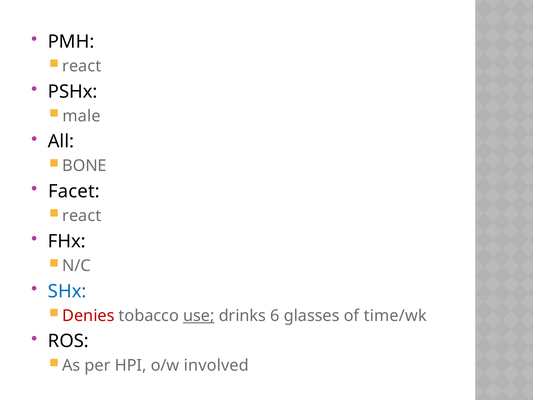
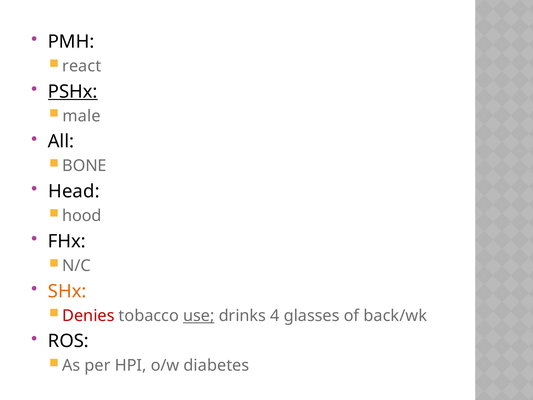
PSHx underline: none -> present (73, 92)
Facet: Facet -> Head (74, 191)
react: react -> hood (82, 216)
SHx colour: blue -> orange (67, 291)
6: 6 -> 4 (275, 315)
time/wk: time/wk -> back/wk (395, 315)
involved: involved -> diabetes (216, 365)
